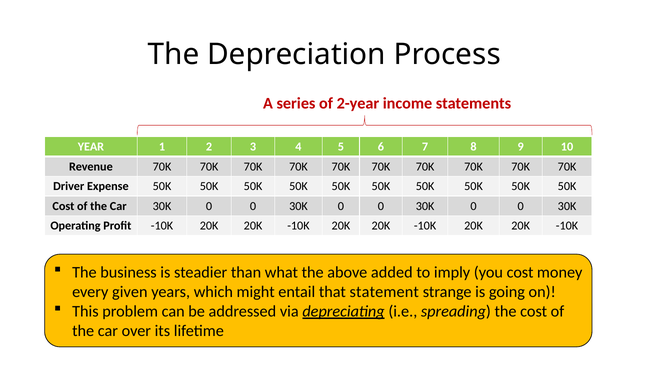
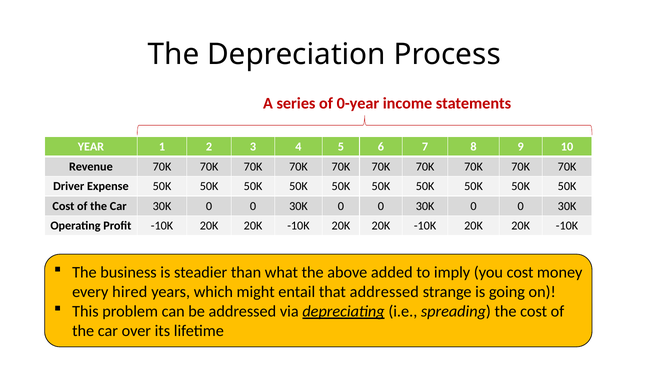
2-year: 2-year -> 0-year (358, 103)
given: given -> hired (130, 292)
that statement: statement -> addressed (384, 292)
